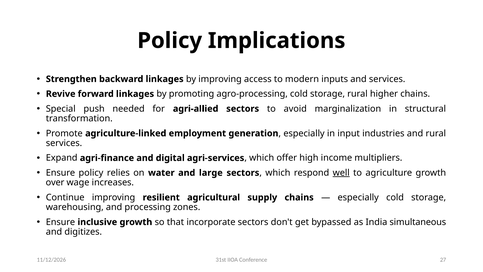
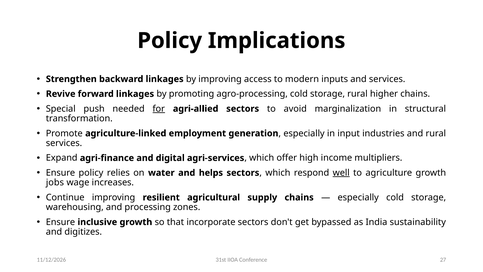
for underline: none -> present (159, 109)
large: large -> helps (211, 173)
over: over -> jobs (55, 182)
simultaneous: simultaneous -> sustainability (418, 222)
